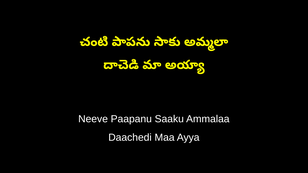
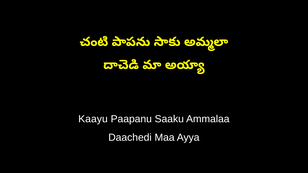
Neeve: Neeve -> Kaayu (93, 119)
